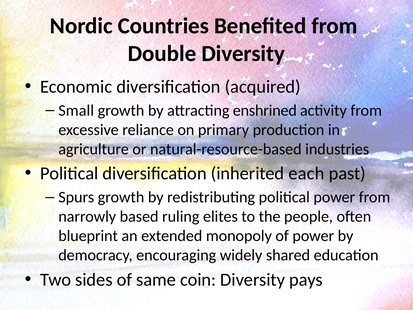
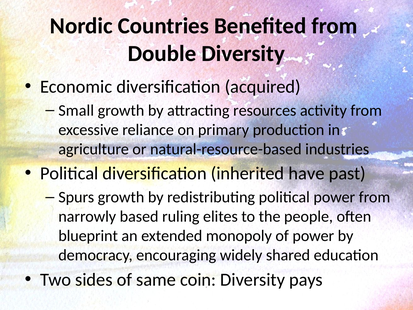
enshrined: enshrined -> resources (265, 110)
each: each -> have (306, 173)
